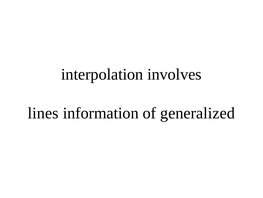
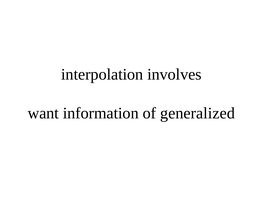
lines: lines -> want (43, 113)
